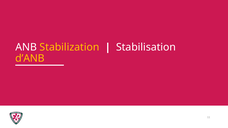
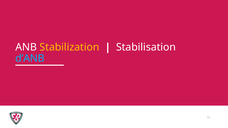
d’ANB colour: yellow -> light blue (30, 58)
